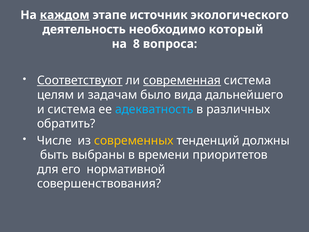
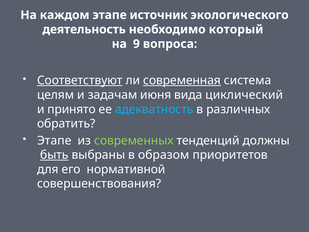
каждом underline: present -> none (65, 15)
8: 8 -> 9 (136, 44)
было: было -> июня (156, 95)
дальнейшего: дальнейшего -> циклический (244, 95)
и система: система -> принято (72, 109)
Числе: Числе -> Этапе (54, 140)
современных colour: yellow -> light green (134, 140)
быть underline: none -> present (54, 155)
времени: времени -> образом (164, 155)
